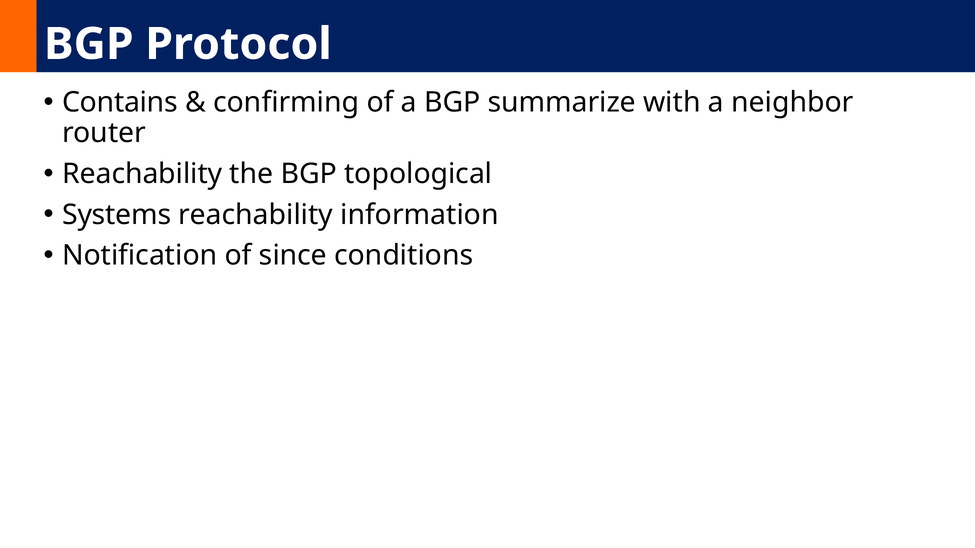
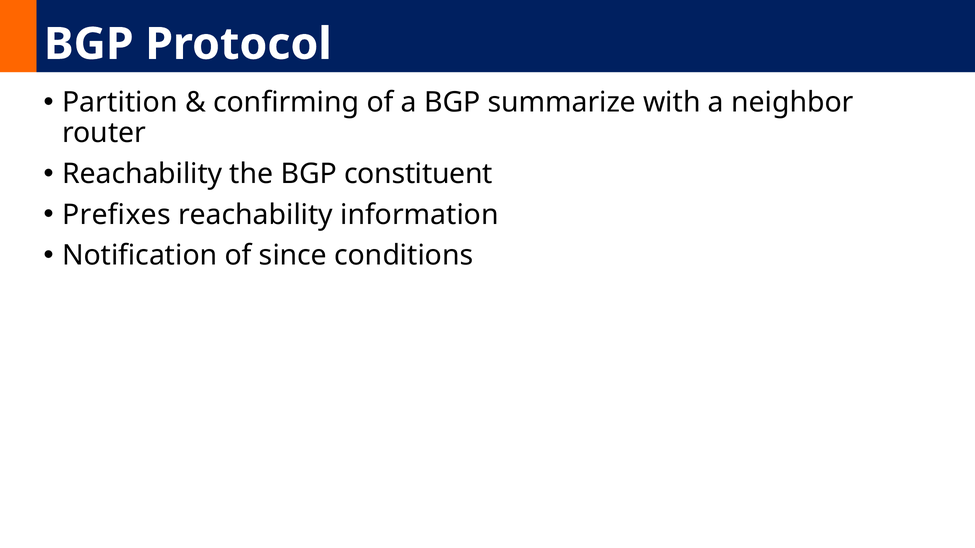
Contains: Contains -> Partition (120, 102)
topological: topological -> constituent (418, 174)
Systems: Systems -> Prefixes (116, 215)
